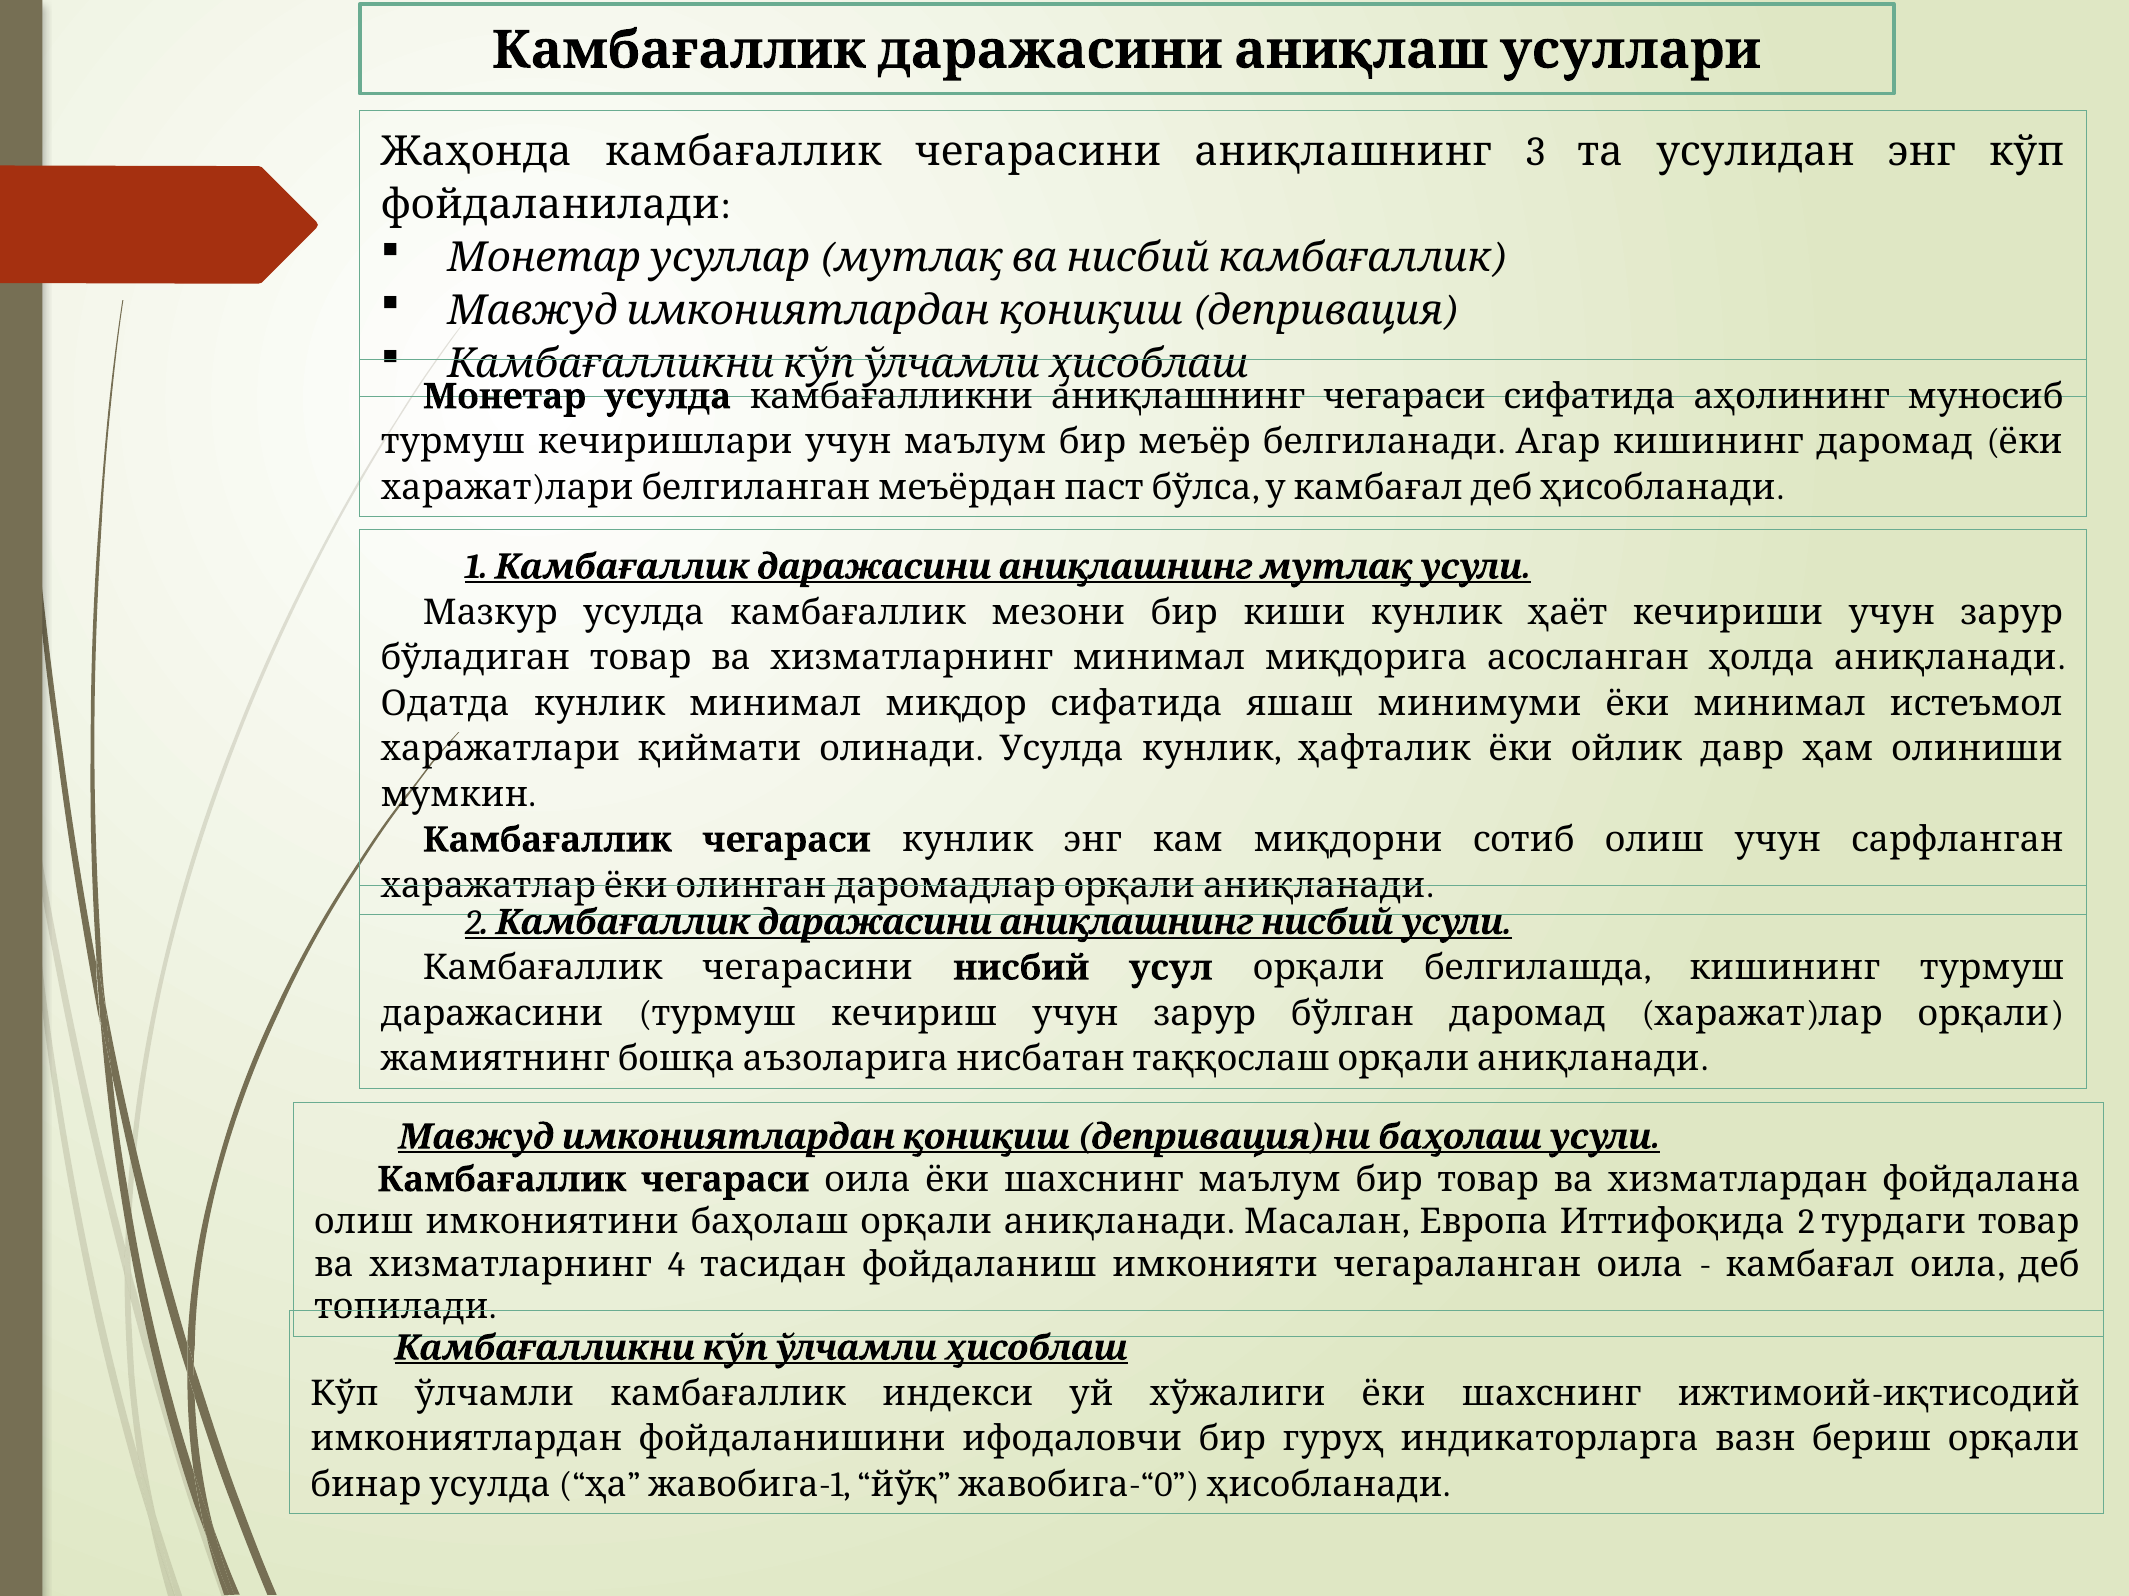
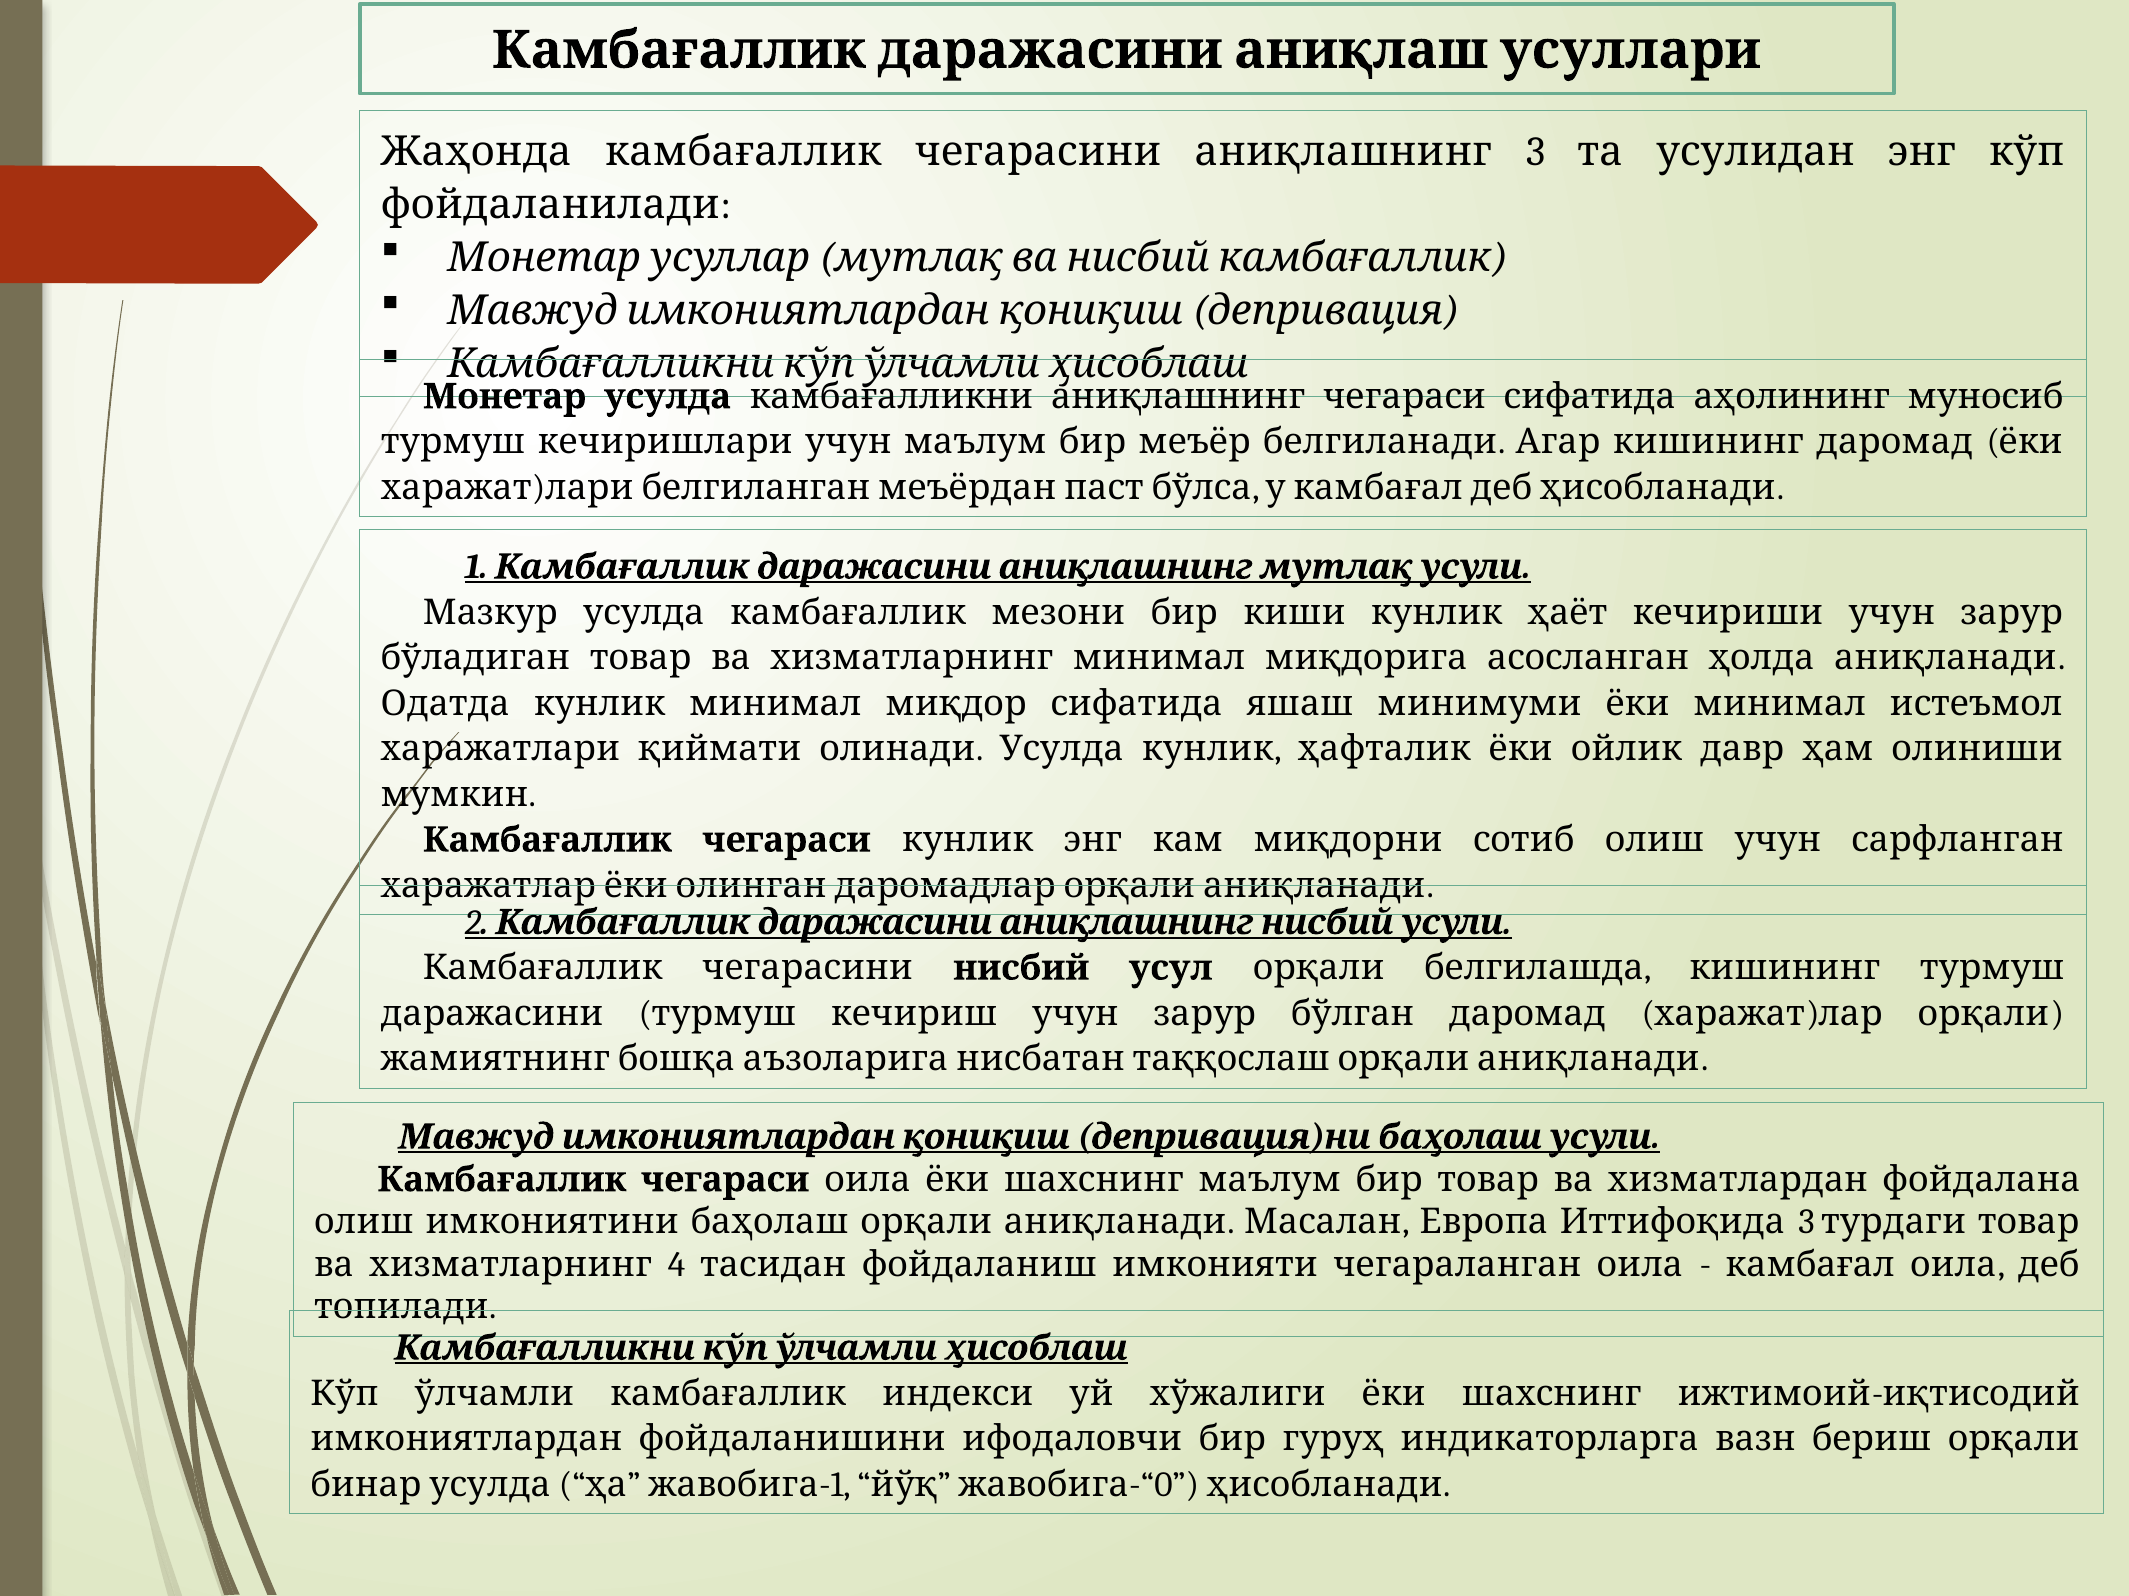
2: 2 -> 3 (1806, 1223)
